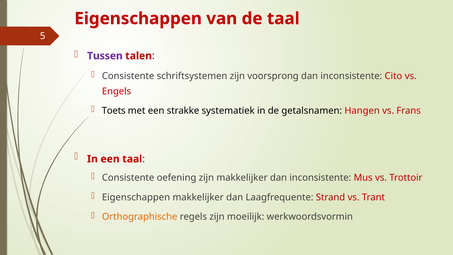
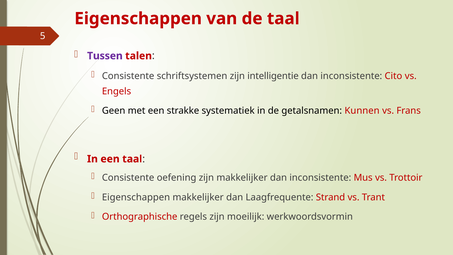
voorsprong: voorsprong -> intelligentie (273, 76)
Toets: Toets -> Geen (114, 111)
Hangen: Hangen -> Kunnen (362, 111)
Orthographische colour: orange -> red (140, 217)
